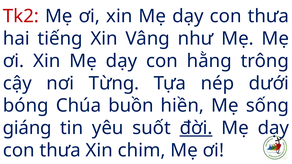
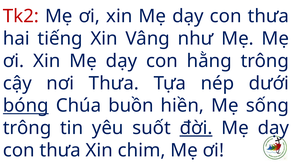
nơi Từng: Từng -> Thưa (114, 83)
bóng underline: none -> present (26, 106)
giáng: giáng -> trông (27, 128)
